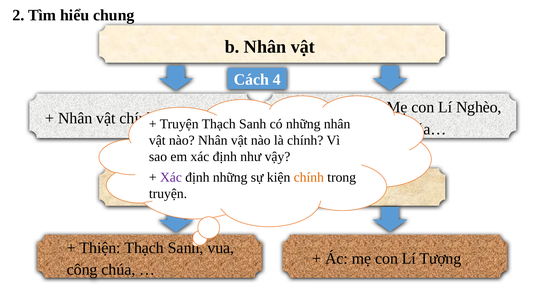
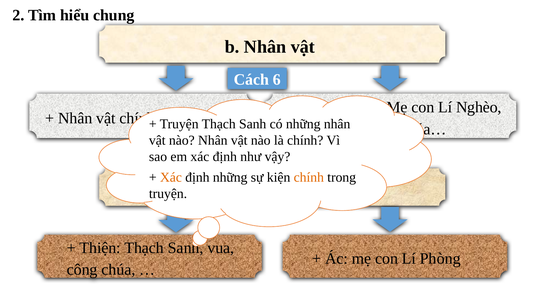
4: 4 -> 6 (277, 80)
Xác colour: purple -> orange (171, 177)
Tượng: Tượng -> Phòng (440, 259)
